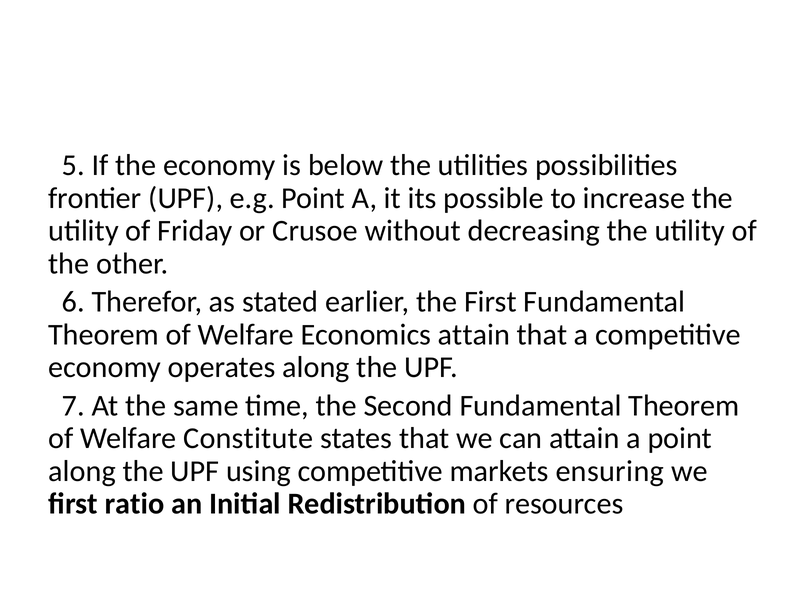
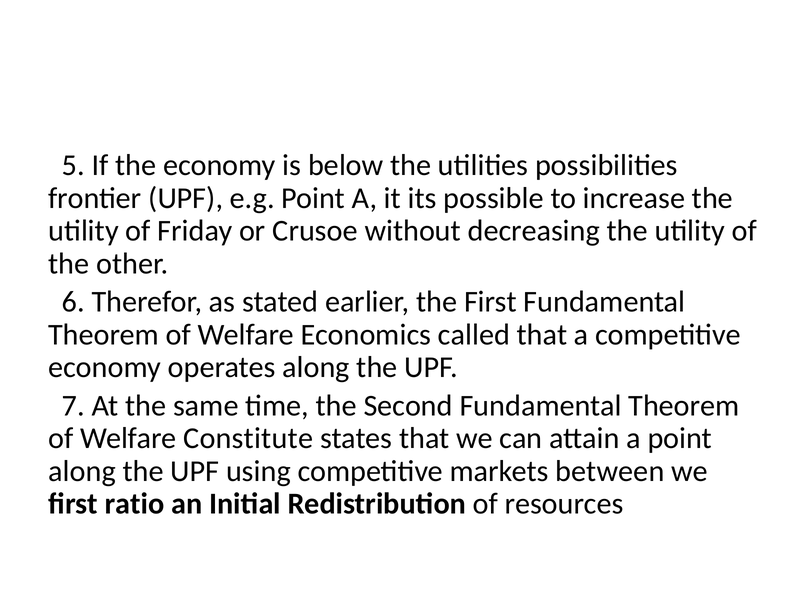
Economics attain: attain -> called (474, 334)
ensuring: ensuring -> between (610, 471)
